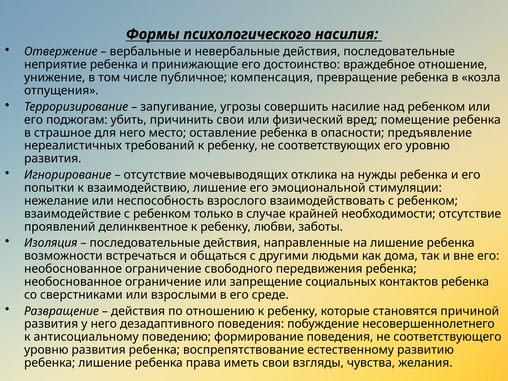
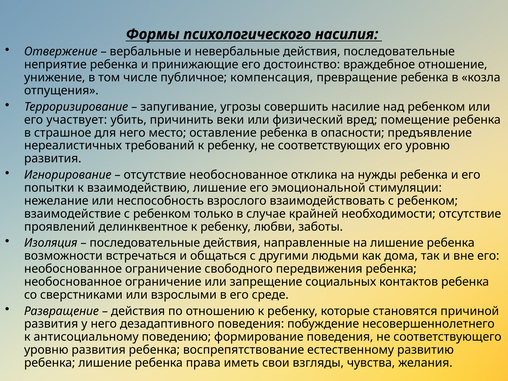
поджогам: поджогам -> участвует (77, 120)
причинить свои: свои -> веки (230, 120)
отсутствие мочевыводящих: мочевыводящих -> необоснованное (239, 175)
